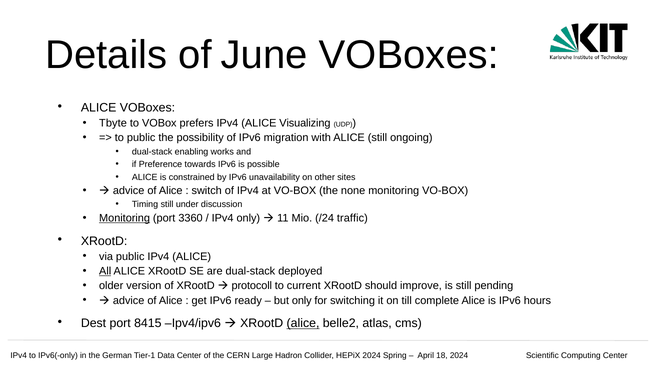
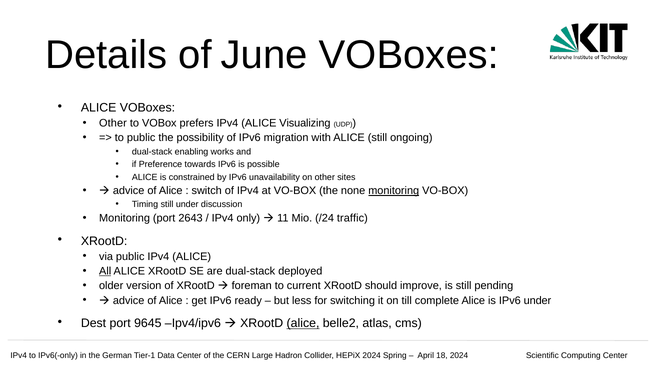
Tbyte: Tbyte -> Other (113, 123)
monitoring underline: none -> present (394, 191)
Monitoring underline: present -> none (125, 218)
3360: 3360 -> 2643 (191, 218)
protocoll: protocoll -> foreman (252, 286)
but only: only -> less (302, 301)
IPv6 hours: hours -> under (537, 301)
8415: 8415 -> 9645 (148, 323)
